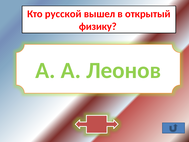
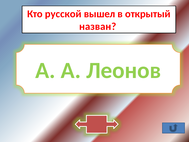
физику: физику -> назван (98, 26)
